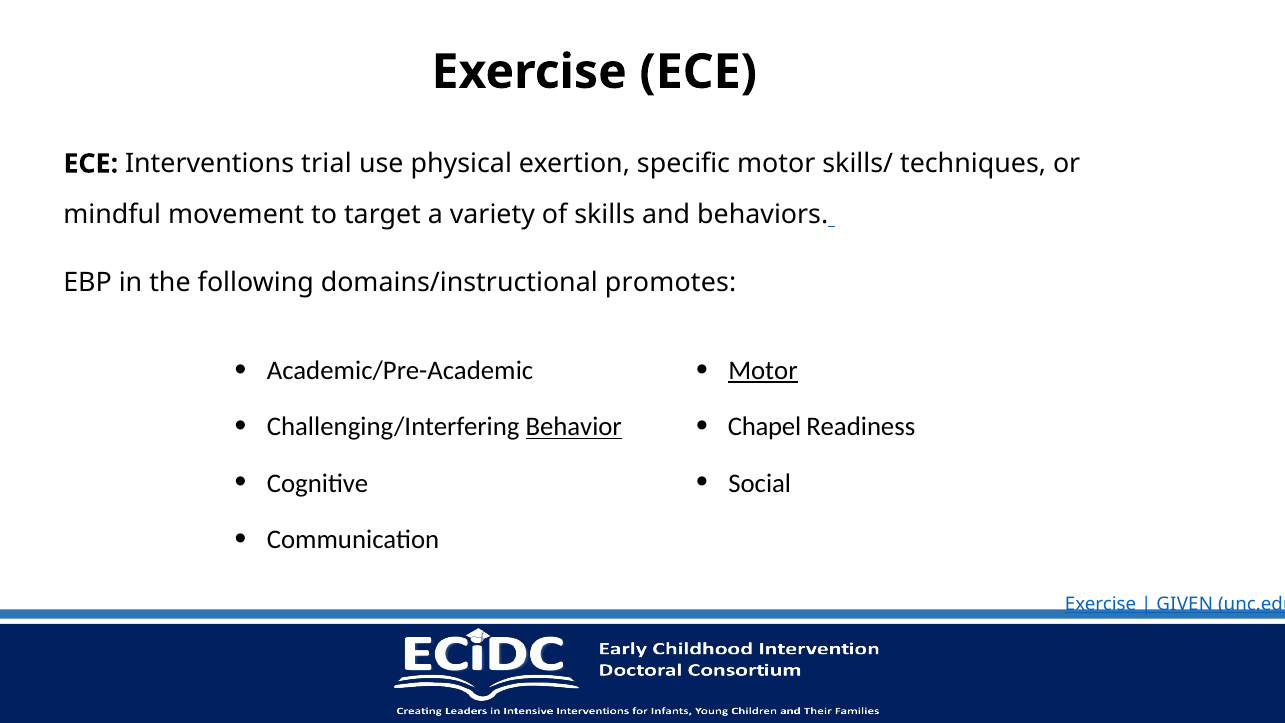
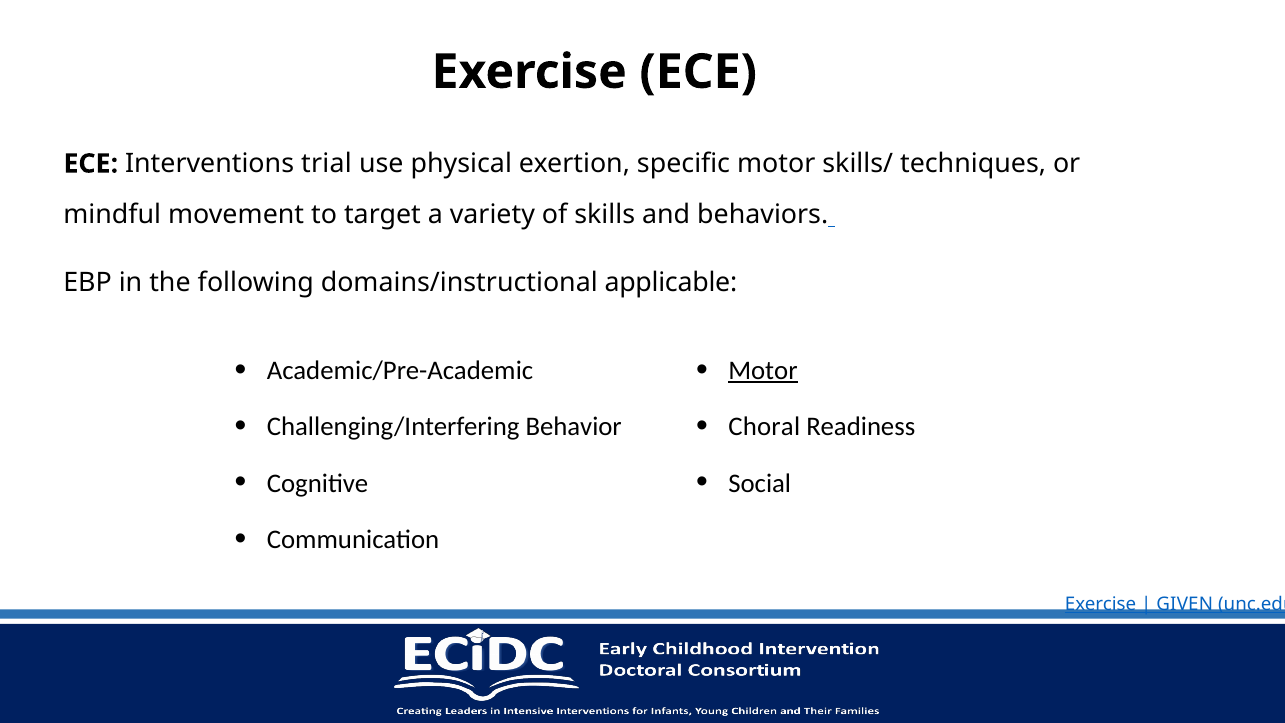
promotes: promotes -> applicable (671, 283)
Behavior underline: present -> none (574, 427)
Chapel: Chapel -> Choral (764, 427)
